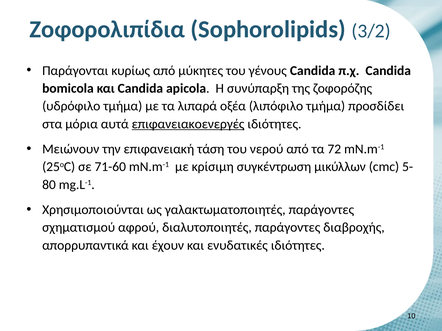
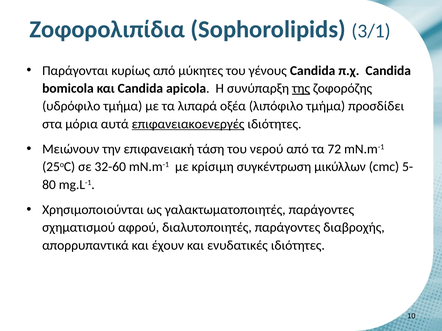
3/2: 3/2 -> 3/1 (371, 31)
της underline: none -> present (301, 89)
71-60: 71-60 -> 32-60 (110, 167)
